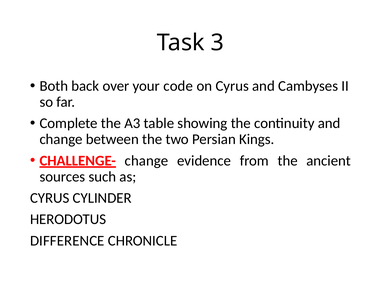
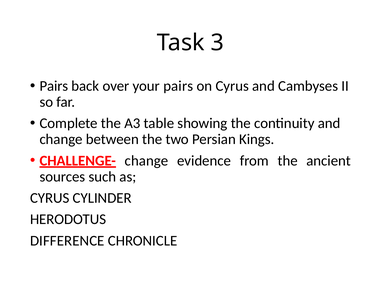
Both: Both -> Pairs (54, 86)
your code: code -> pairs (178, 86)
